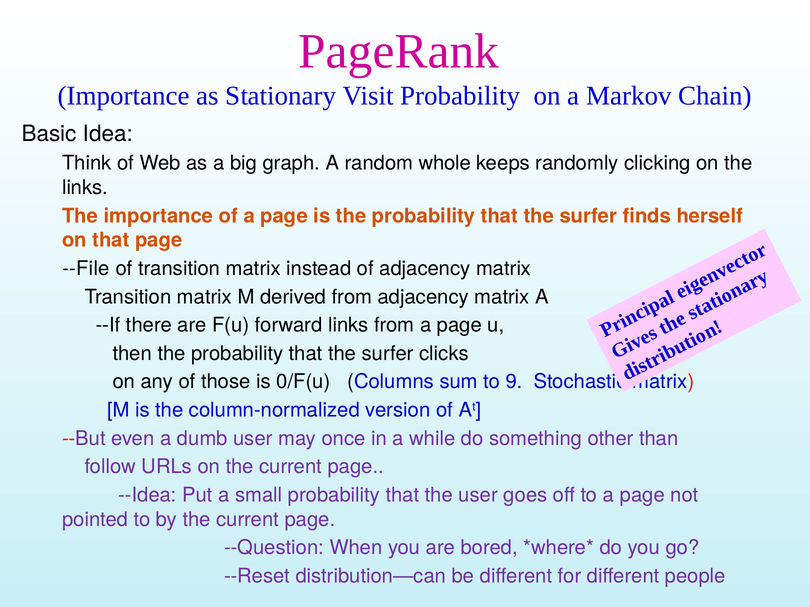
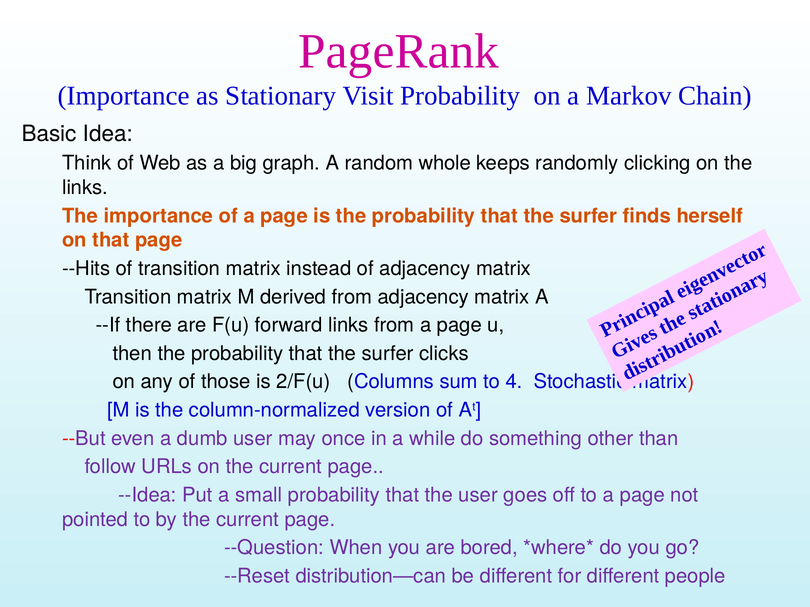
--File: --File -> --Hits (86, 269)
0/F(u: 0/F(u -> 2/F(u (303, 382)
9: 9 -> 4 (514, 382)
